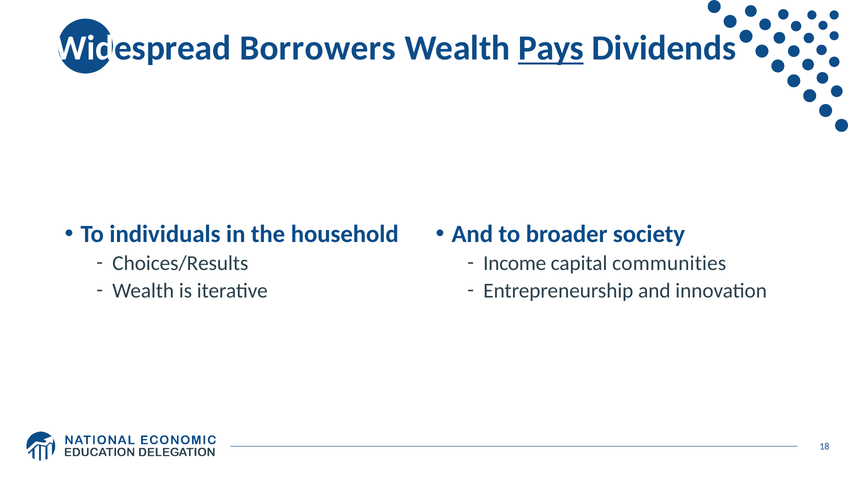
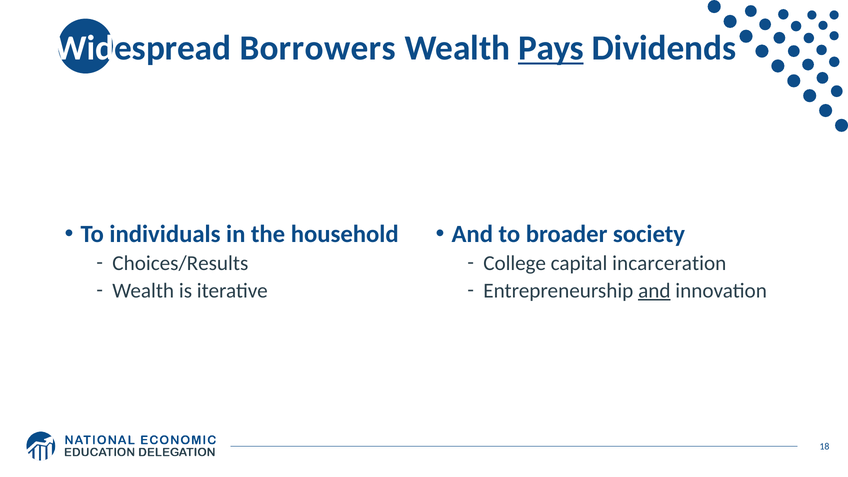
Income: Income -> College (515, 263)
communities: communities -> incarceration (669, 263)
and underline: none -> present (654, 291)
